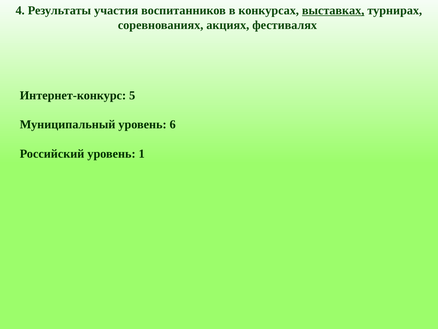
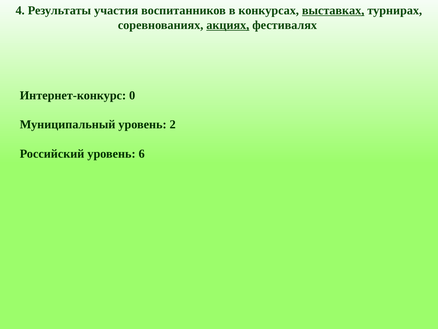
акциях underline: none -> present (228, 25)
5: 5 -> 0 (132, 95)
6: 6 -> 2 (173, 124)
1: 1 -> 6 (142, 154)
